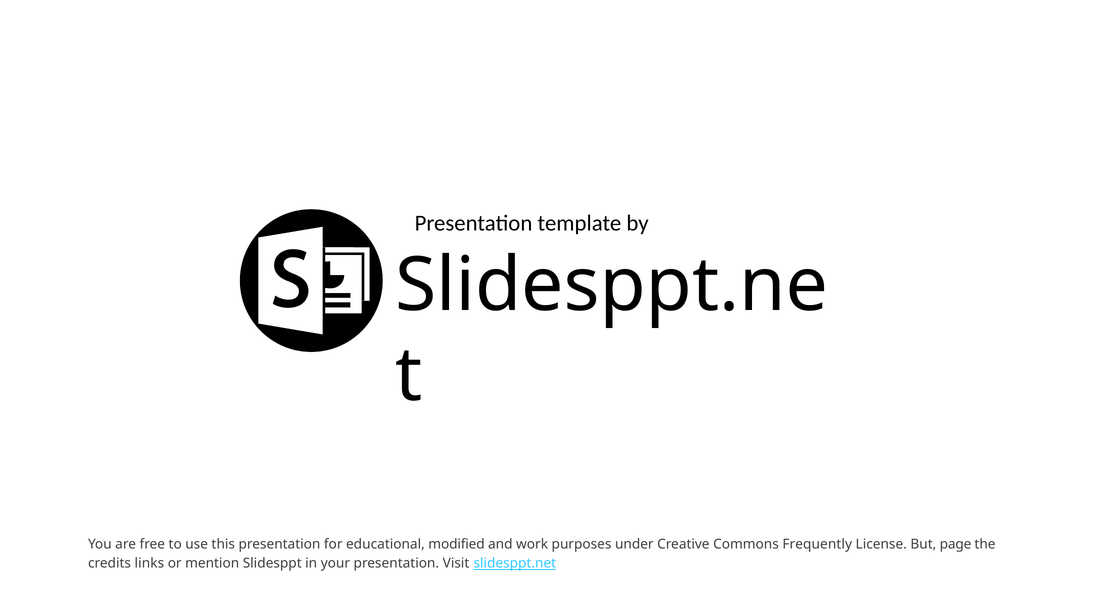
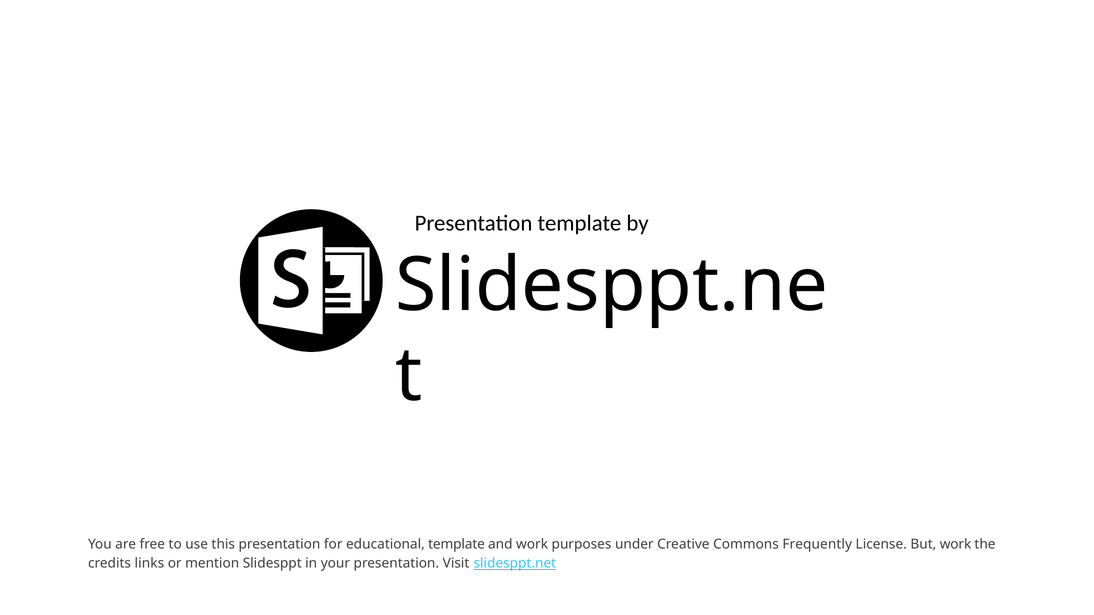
educational modified: modified -> template (457, 545)
But page: page -> work (956, 545)
